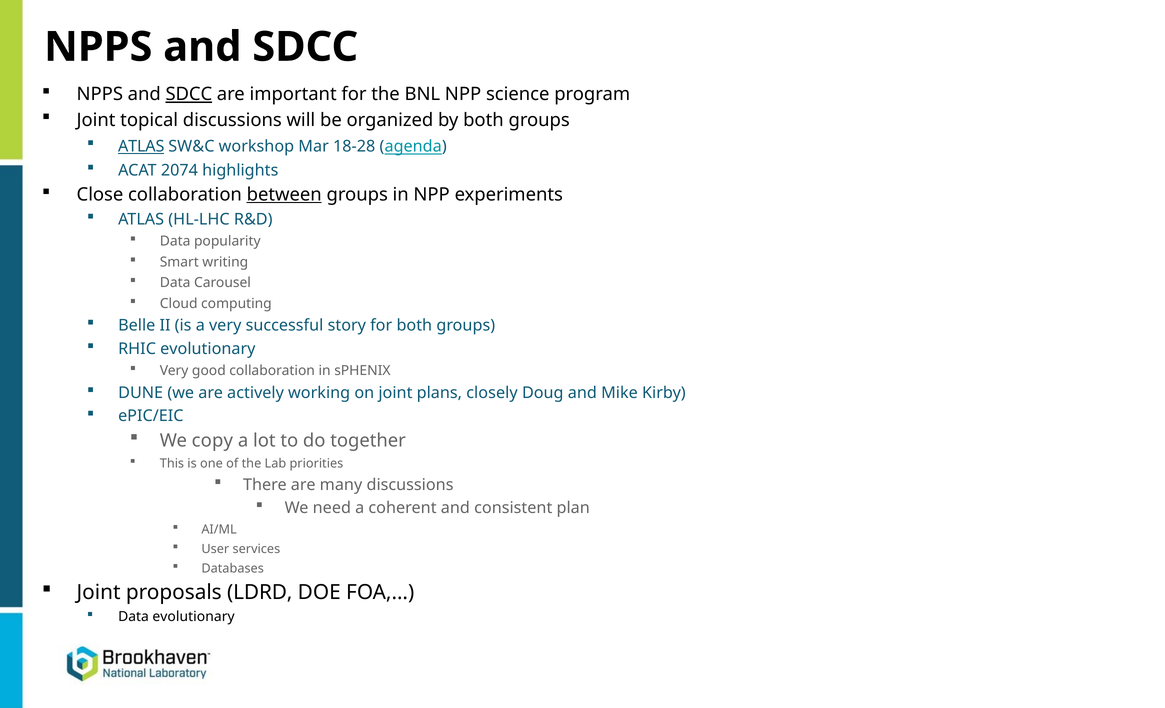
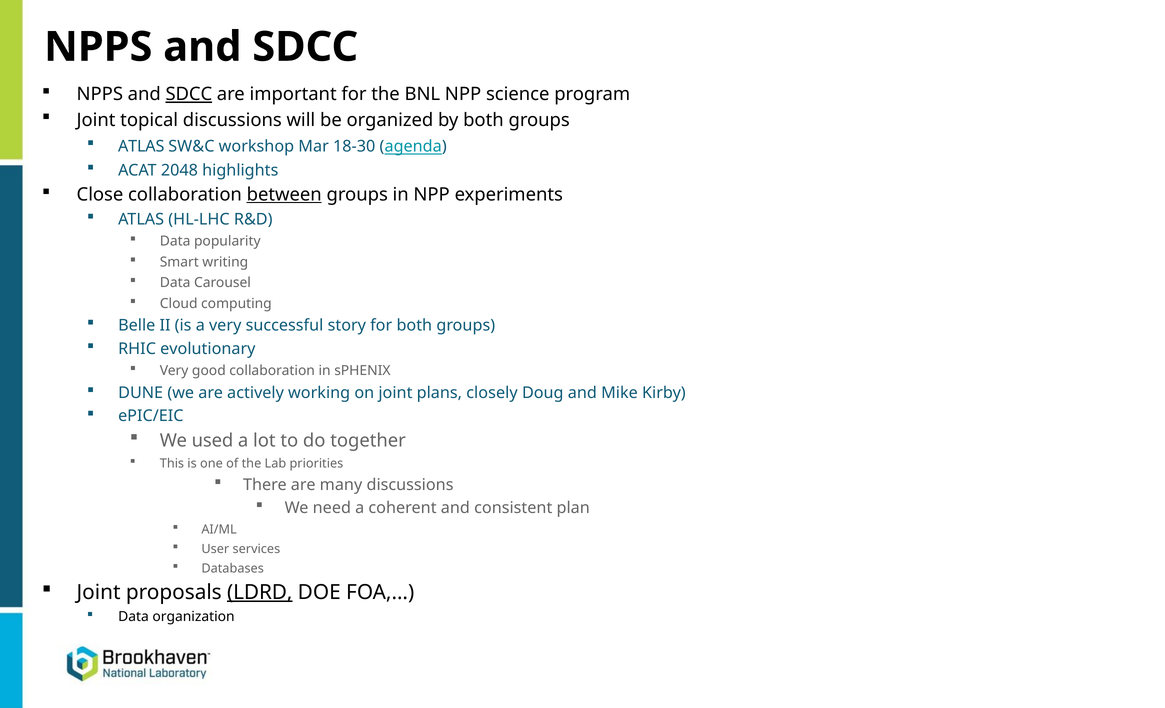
ATLAS underline: present -> none (141, 146)
18-28: 18-28 -> 18-30 (354, 146)
2074: 2074 -> 2048 (179, 170)
copy: copy -> used (212, 440)
LDRD underline: none -> present (260, 592)
Data evolutionary: evolutionary -> organization (194, 616)
